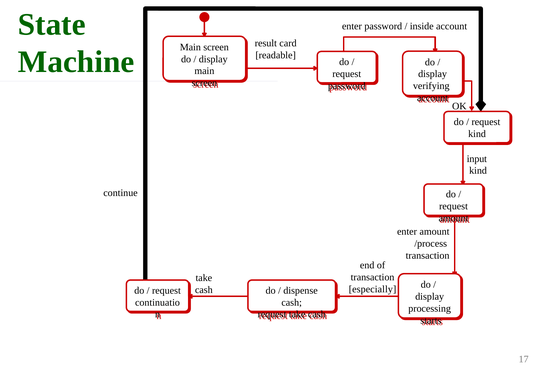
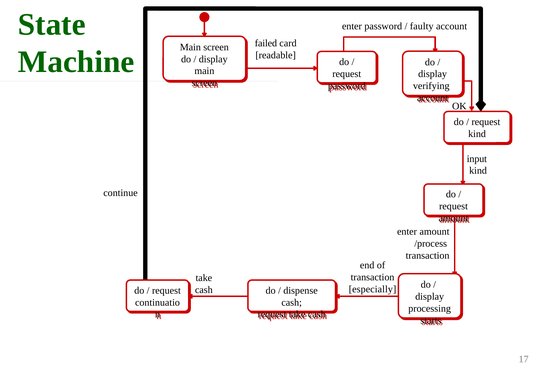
inside: inside -> faulty (422, 26)
result: result -> failed (266, 43)
